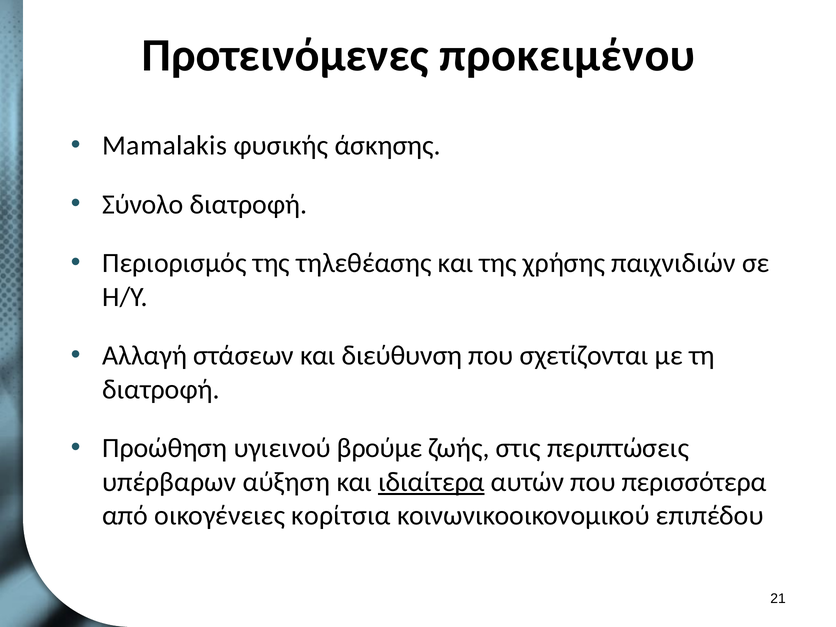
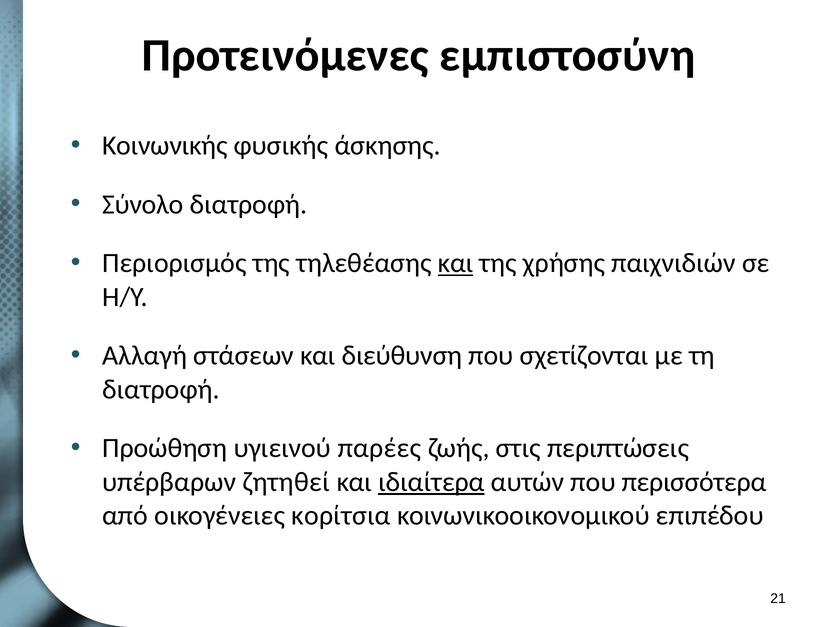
προκειμένου: προκειμένου -> εμπιστοσύνη (567, 55)
Mamalakis: Mamalakis -> Κοινωνικής (165, 146)
και underline: none -> present (456, 263)
βρούμε: βρούμε -> παρέες (379, 448)
αύξηση: αύξηση -> ζητηθεί (286, 482)
